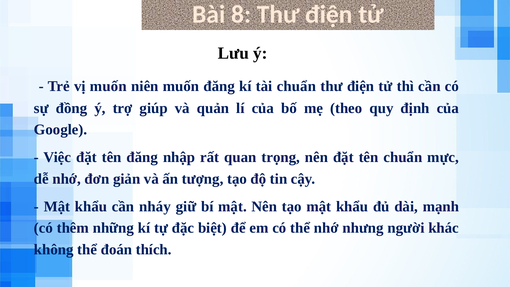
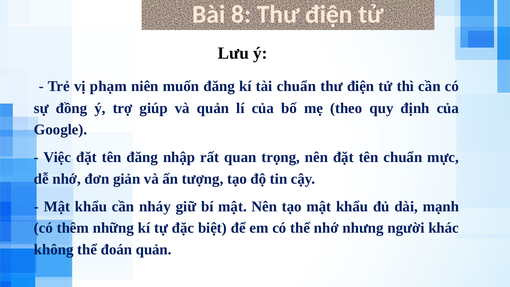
vị muốn: muốn -> phạm (108, 86)
đoán thích: thích -> quản (154, 249)
